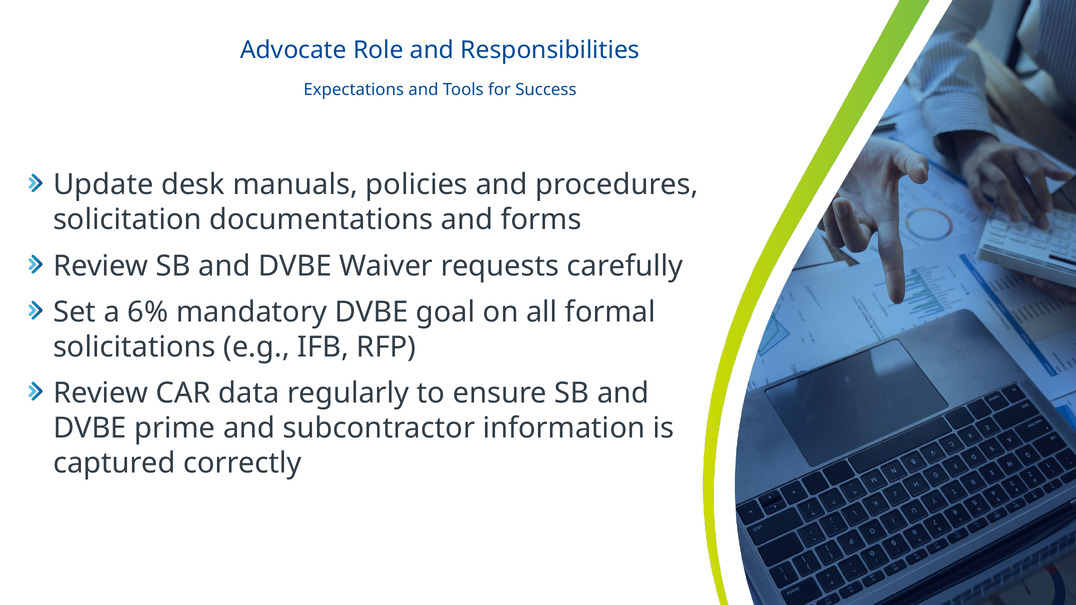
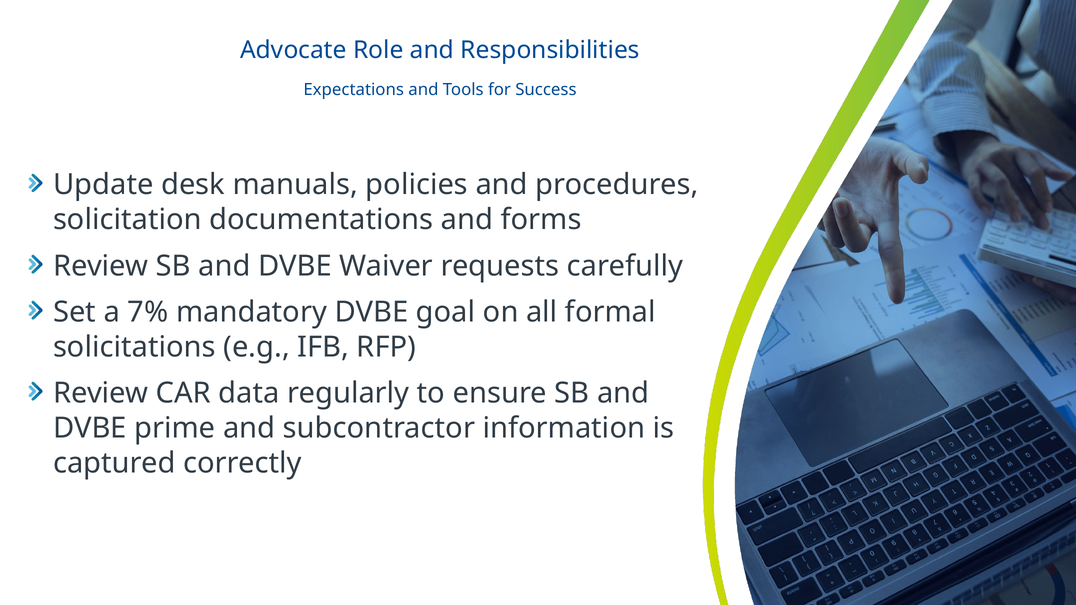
6%: 6% -> 7% (148, 312)
